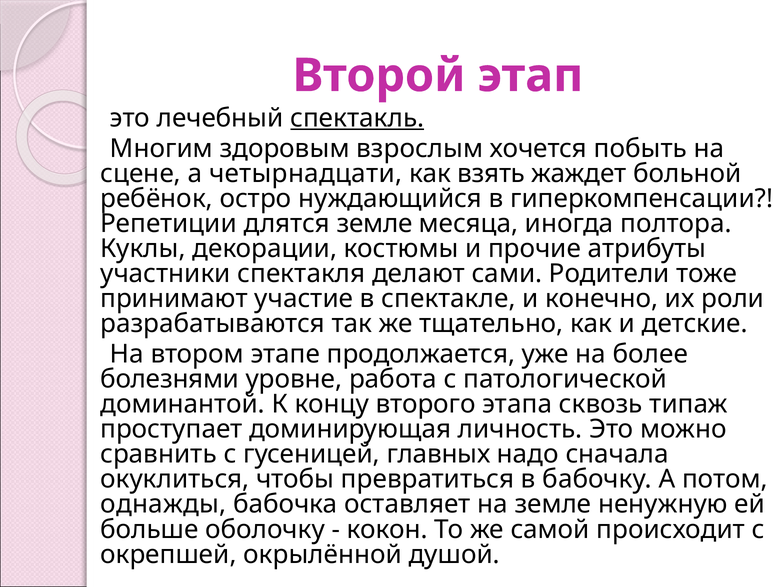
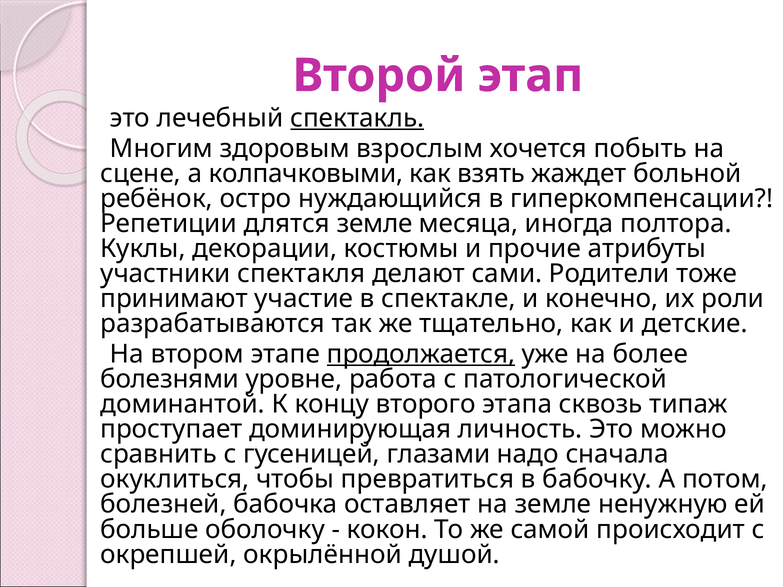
четырнадцати: четырнадцати -> колпачковыми (306, 174)
продолжается underline: none -> present (421, 354)
главных: главных -> глазами (438, 454)
однажды: однажды -> болезней (163, 505)
